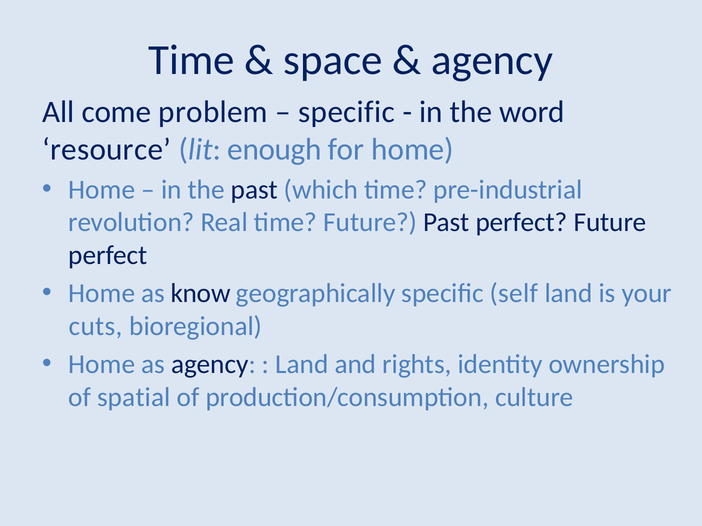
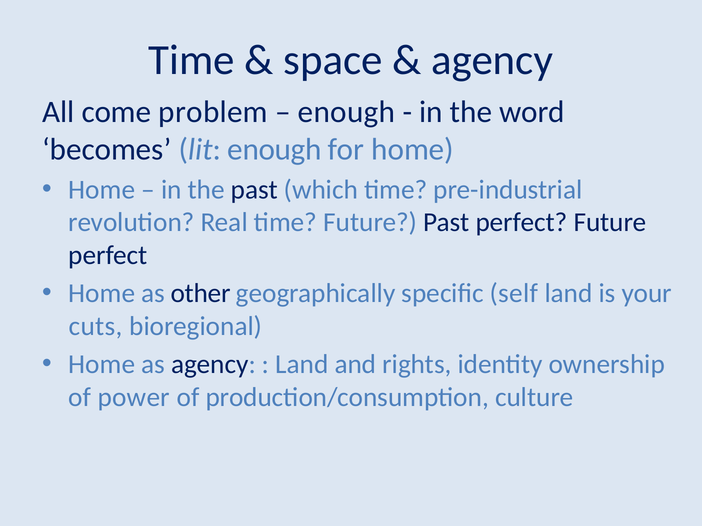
specific: specific -> enough (347, 112)
resource: resource -> becomes (107, 150)
know: know -> other (201, 294)
spatial: spatial -> power (134, 398)
